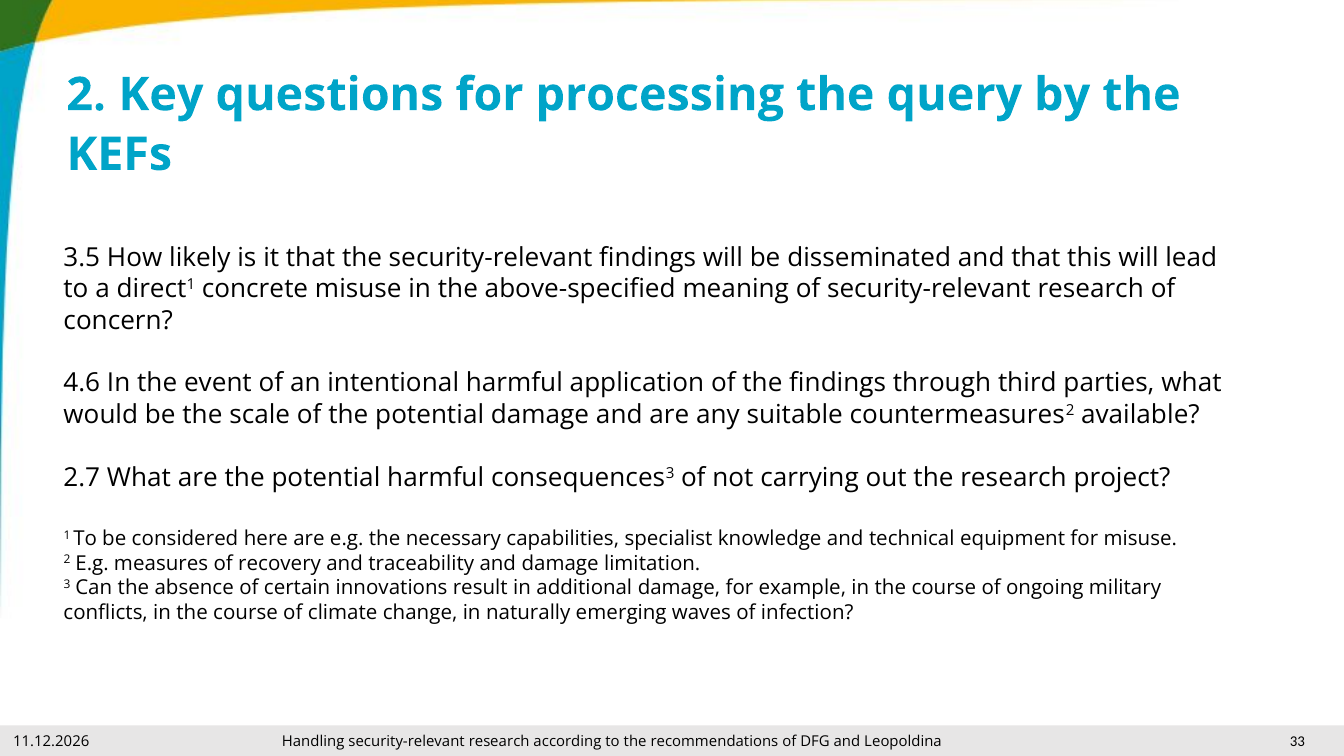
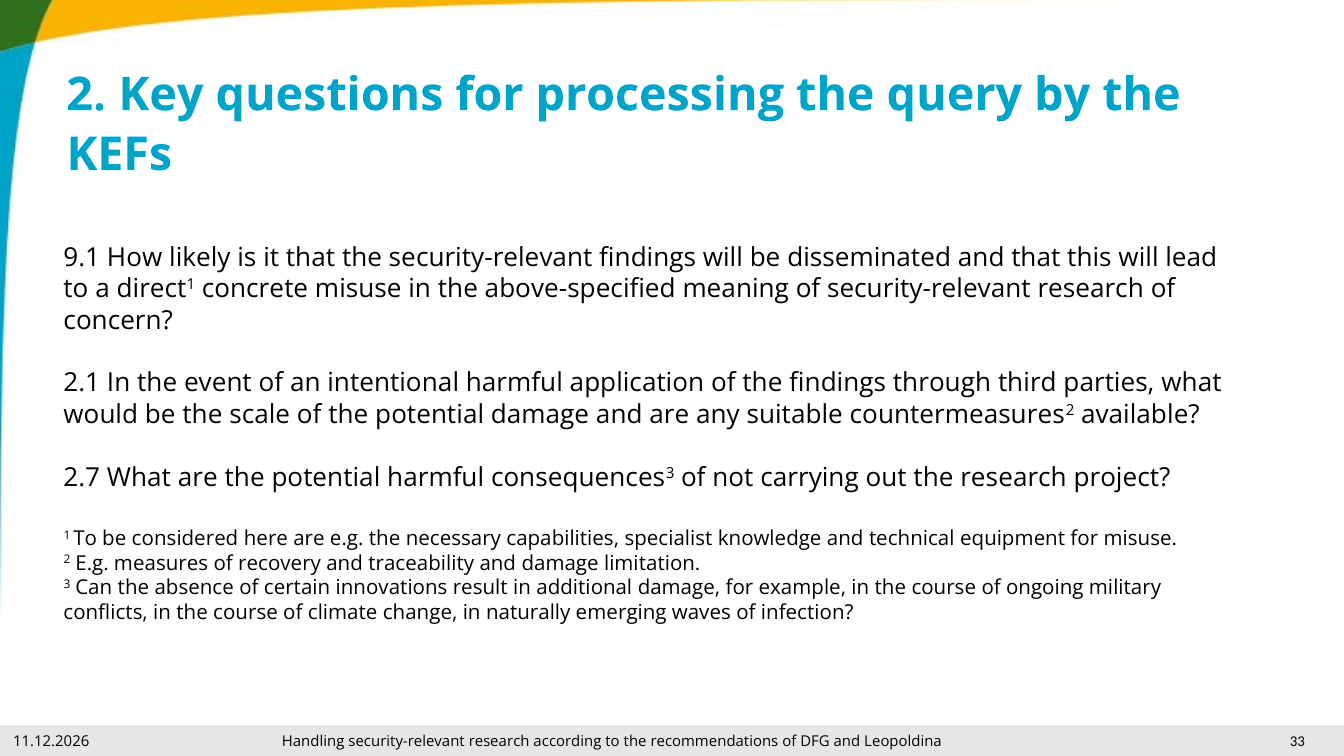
3.5: 3.5 -> 9.1 (82, 258)
4.6: 4.6 -> 2.1 (82, 383)
